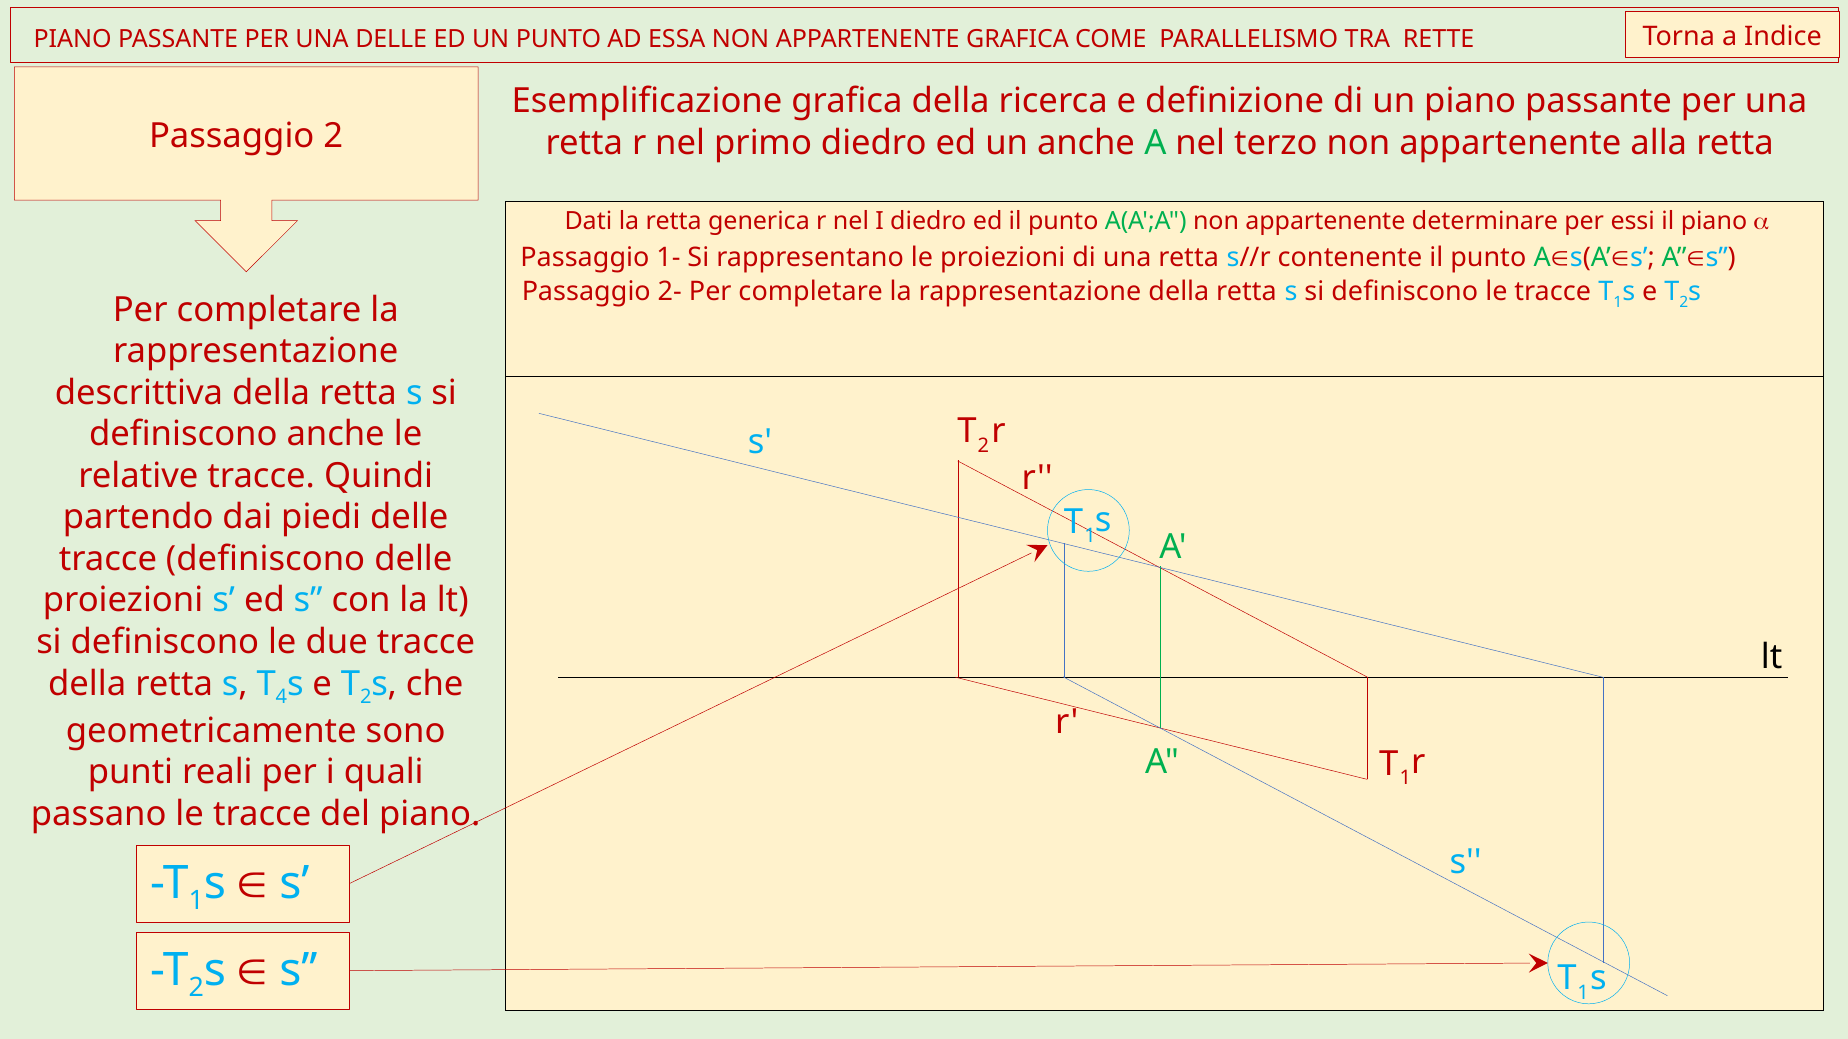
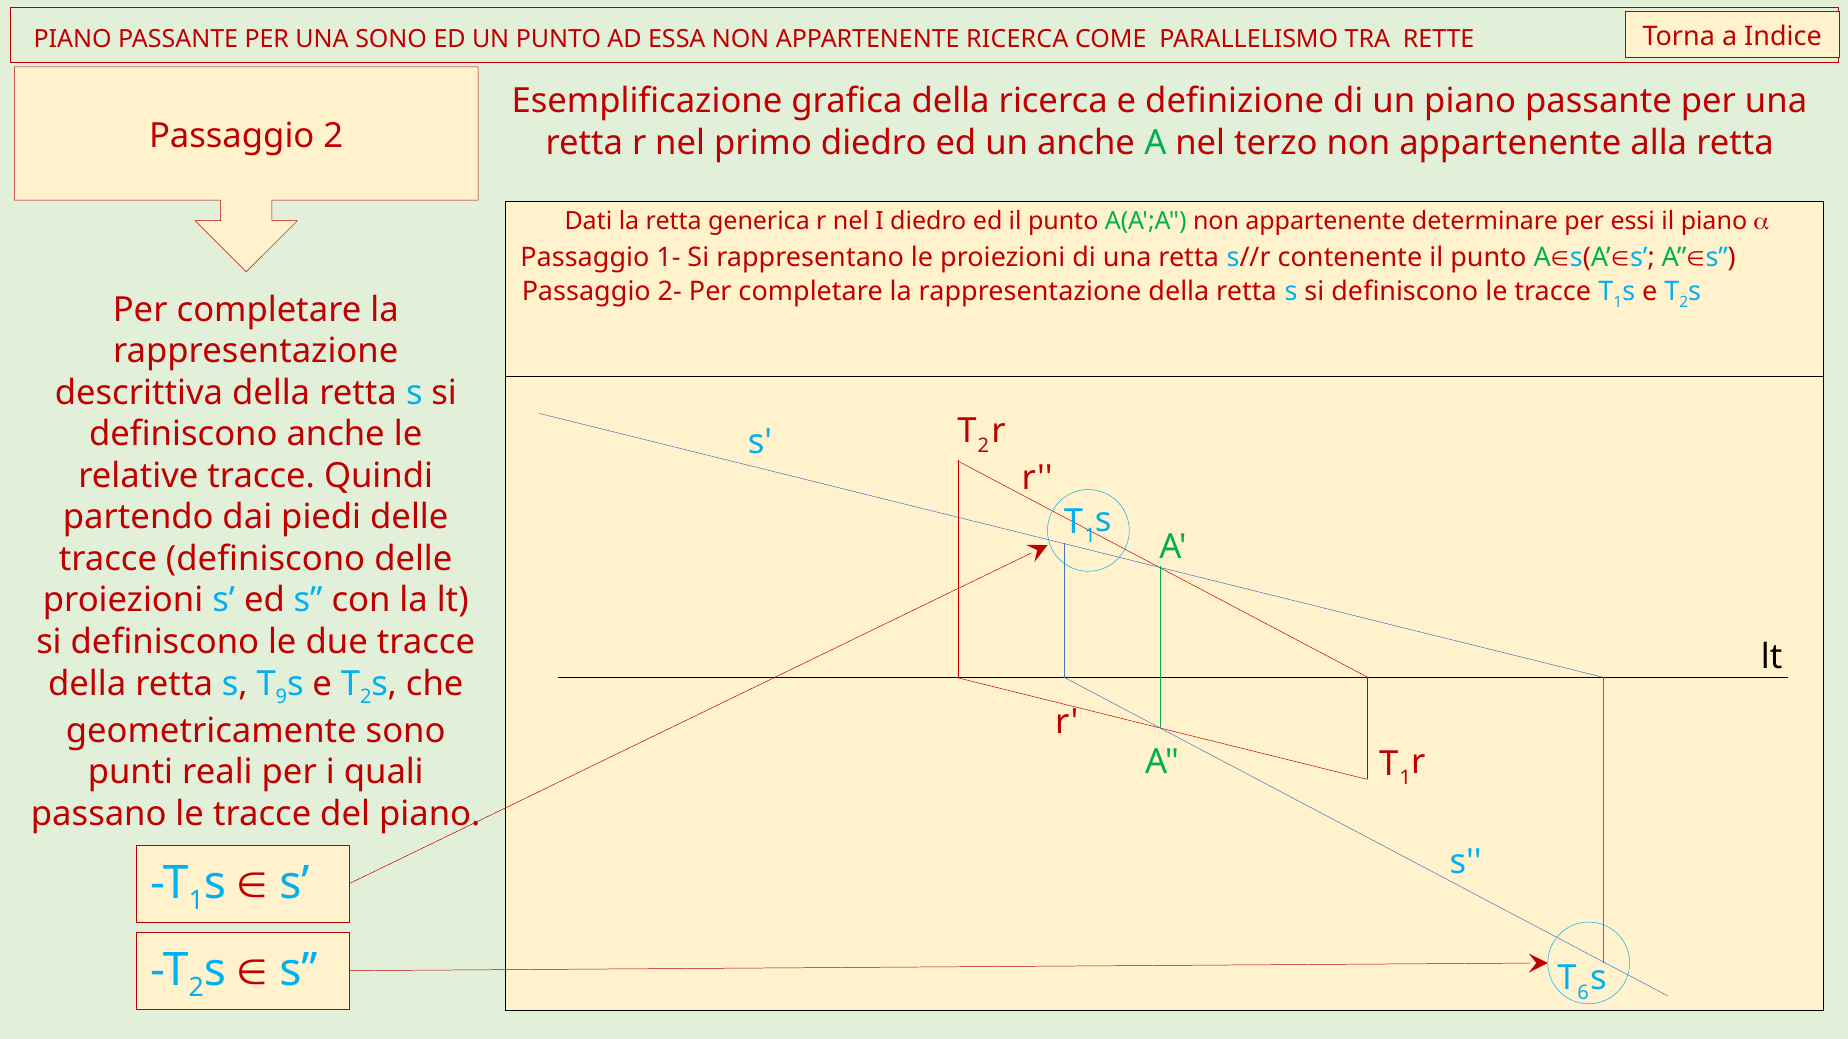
UNA DELLE: DELLE -> SONO (391, 39)
APPARTENENTE GRAFICA: GRAFICA -> RICERCA (1017, 39)
4: 4 -> 9 (281, 697)
1: 1 -> 6 (1583, 993)
